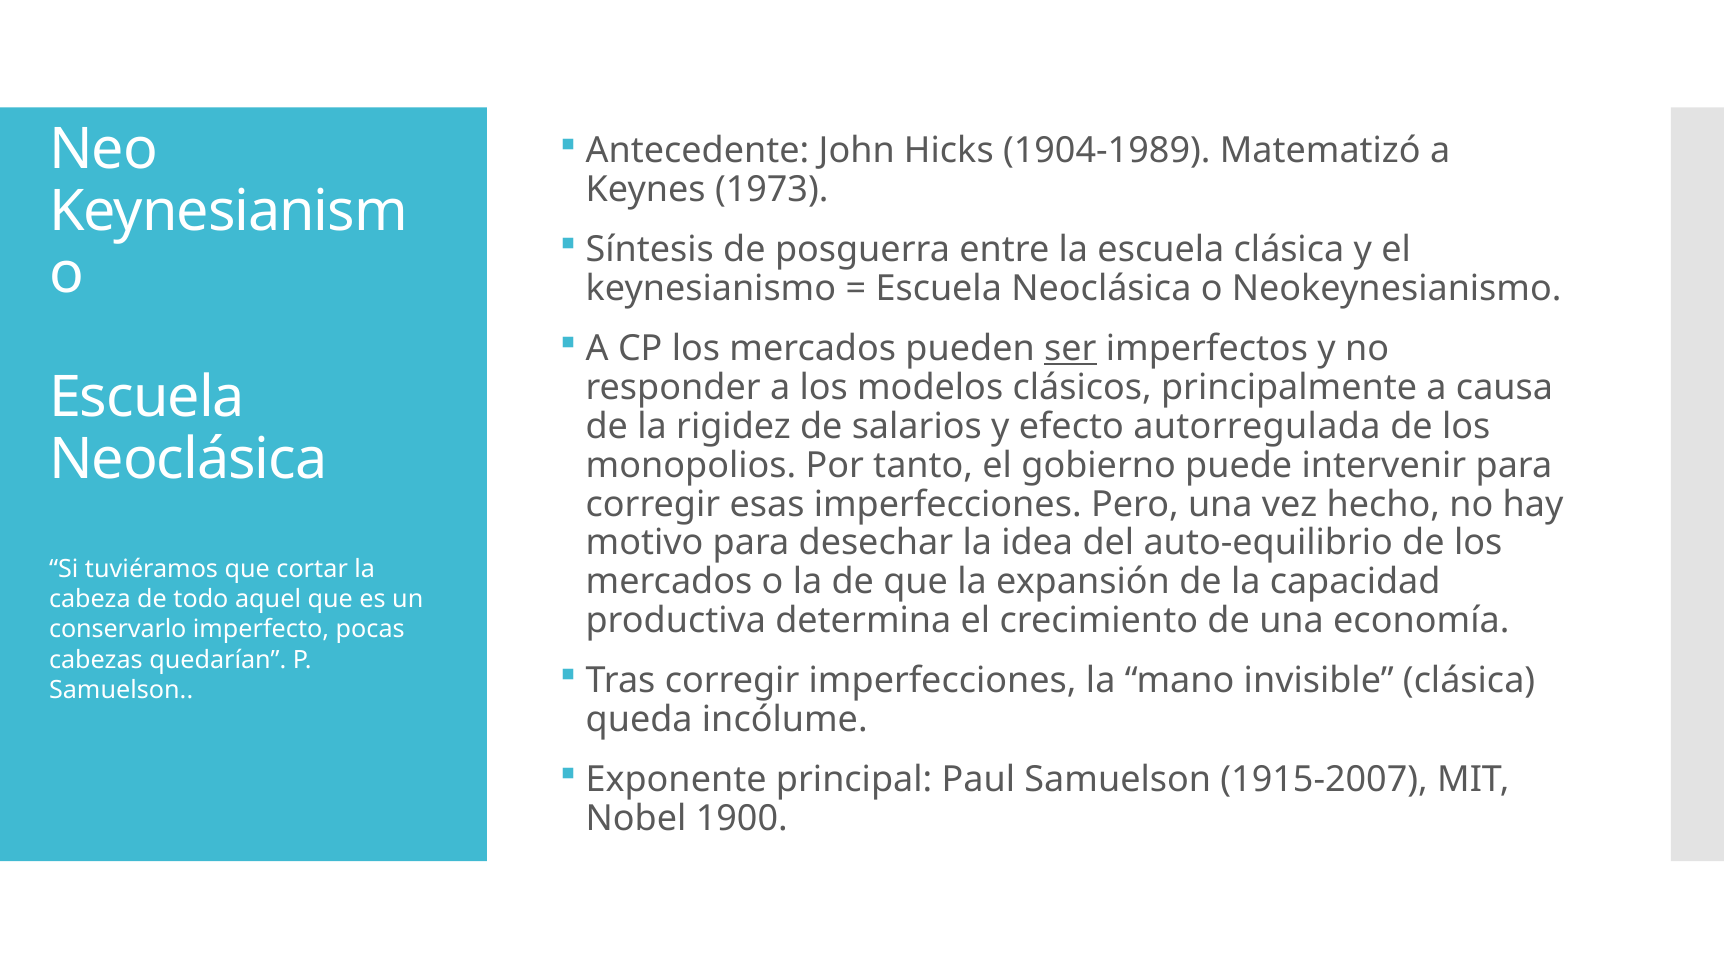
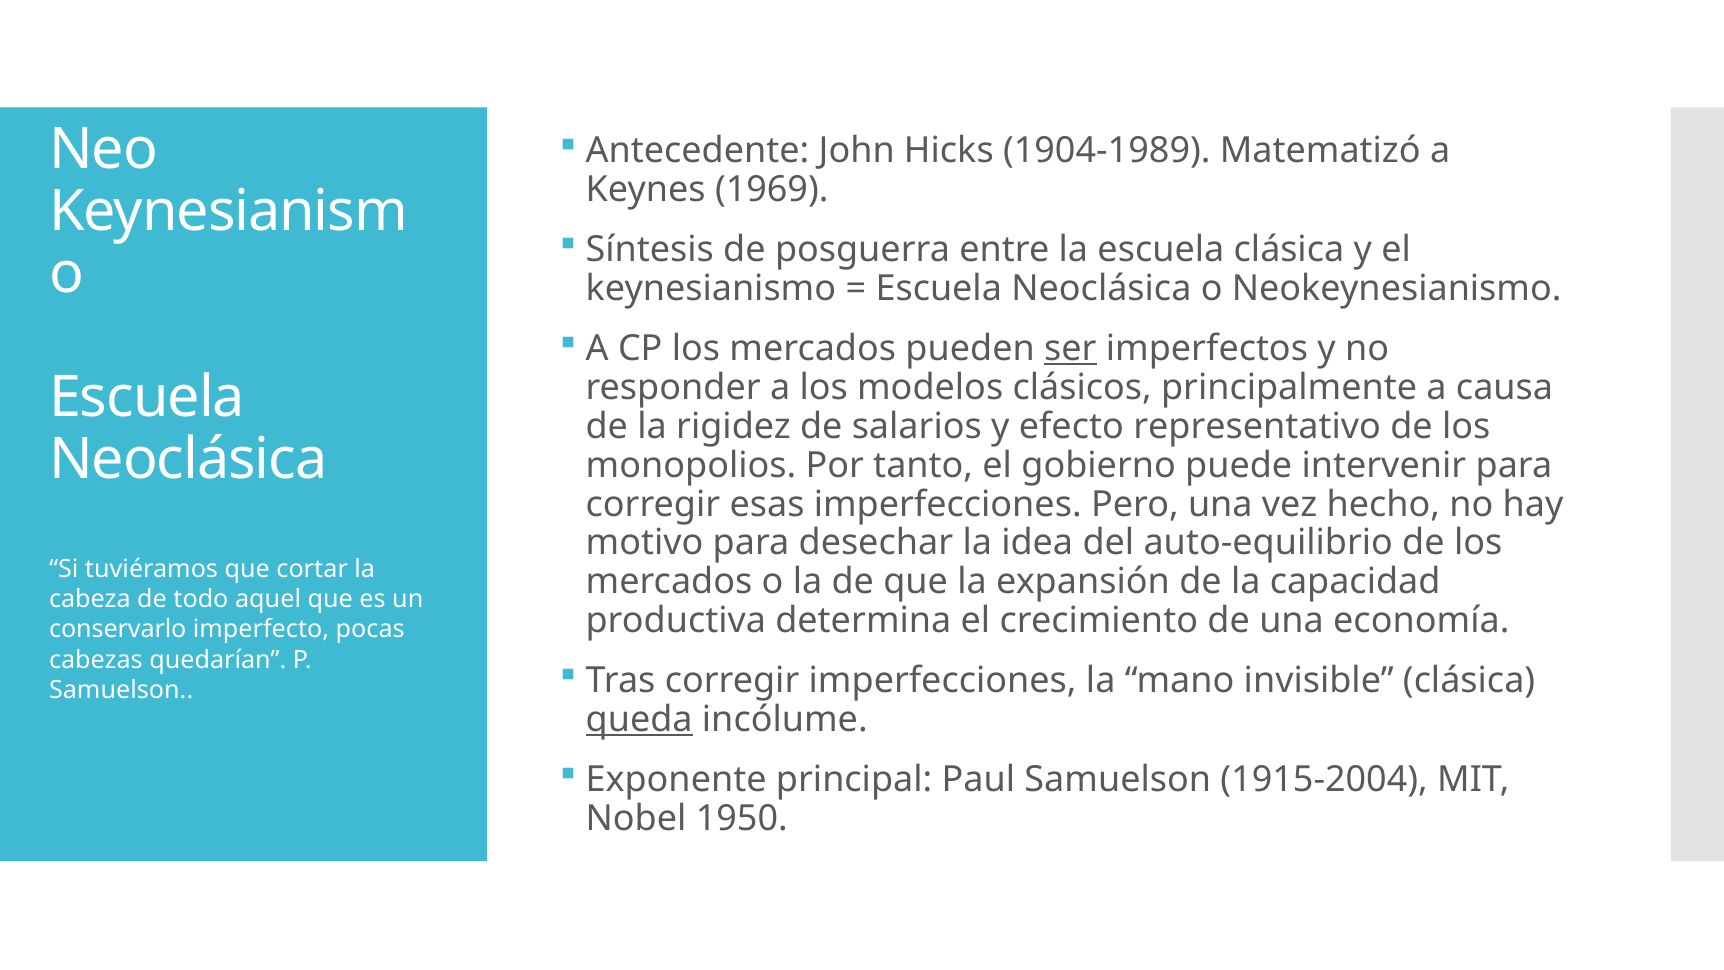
1973: 1973 -> 1969 (772, 189)
autorregulada: autorregulada -> representativo (1257, 426)
queda underline: none -> present (639, 719)
1915-2007: 1915-2007 -> 1915-2004 (1324, 780)
1900: 1900 -> 1950 (742, 819)
